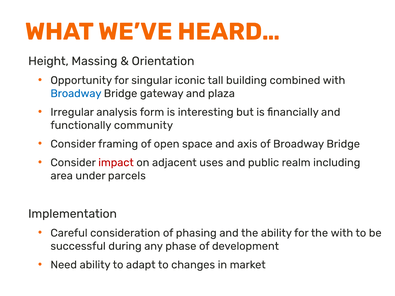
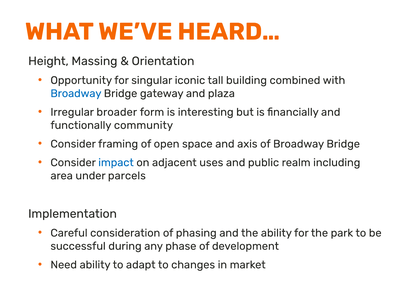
analysis: analysis -> broader (117, 112)
impact colour: red -> blue (116, 163)
the with: with -> park (342, 233)
